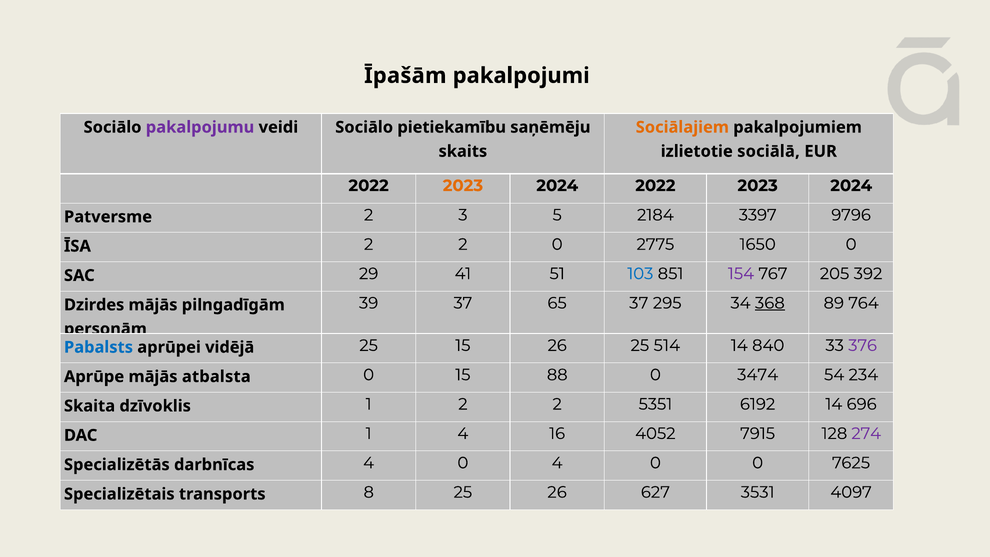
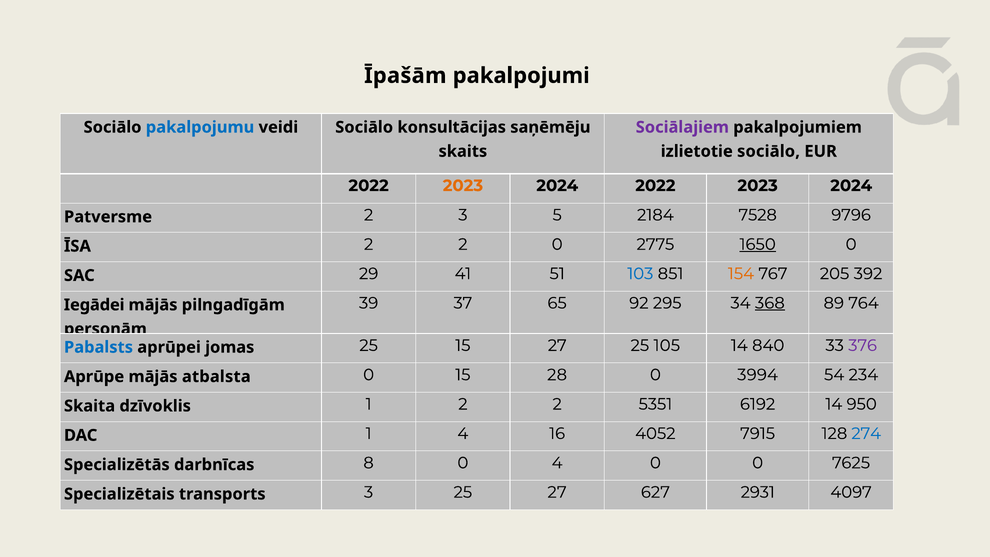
pakalpojumu colour: purple -> blue (200, 127)
pietiekamību: pietiekamību -> konsultācijas (452, 127)
Sociālajiem colour: orange -> purple (682, 127)
izlietotie sociālā: sociālā -> sociālo (768, 151)
3397: 3397 -> 7528 (758, 215)
1650 underline: none -> present (758, 244)
154 colour: purple -> orange (741, 274)
65 37: 37 -> 92 (639, 303)
Dzirdes: Dzirdes -> Iegādei (94, 305)
vidējā: vidējā -> jomas (230, 347)
15 26: 26 -> 27 (557, 345)
514: 514 -> 105 (667, 345)
88: 88 -> 28 (557, 375)
3474: 3474 -> 3994 (758, 375)
696: 696 -> 950 (862, 404)
274 colour: purple -> blue (866, 433)
darbnīcas 4: 4 -> 8 (369, 463)
transports 8: 8 -> 3 (369, 492)
25 26: 26 -> 27 (557, 492)
3531: 3531 -> 2931 (758, 492)
